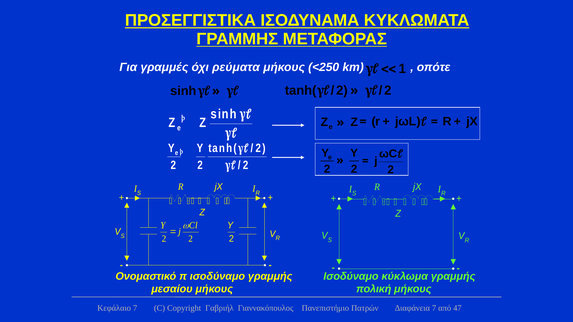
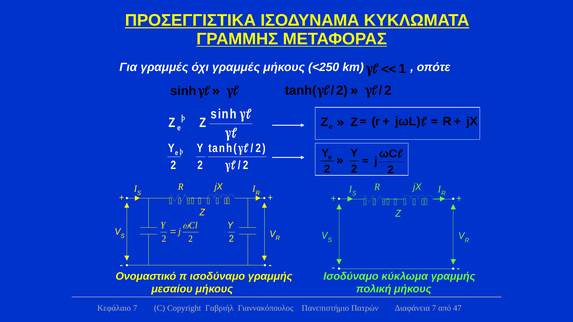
όχι ρεύματα: ρεύματα -> γραμμές (236, 67)
